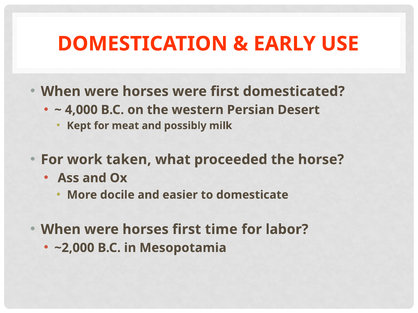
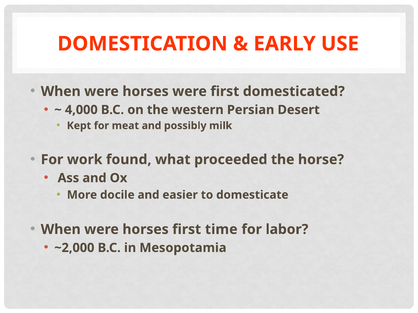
taken: taken -> found (129, 160)
